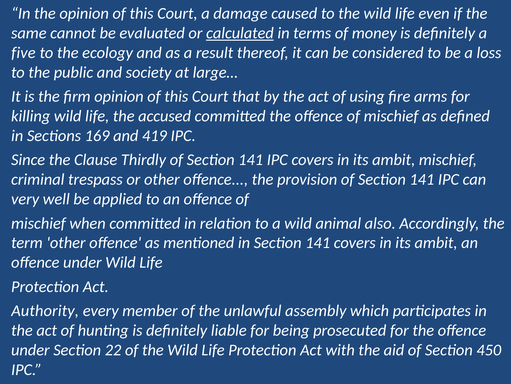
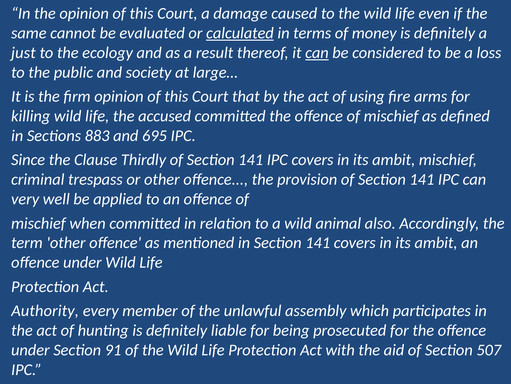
five: five -> just (23, 53)
can underline: none -> present (317, 53)
169: 169 -> 883 (97, 135)
419: 419 -> 695 (154, 135)
22: 22 -> 91 (113, 349)
450: 450 -> 507 (489, 349)
